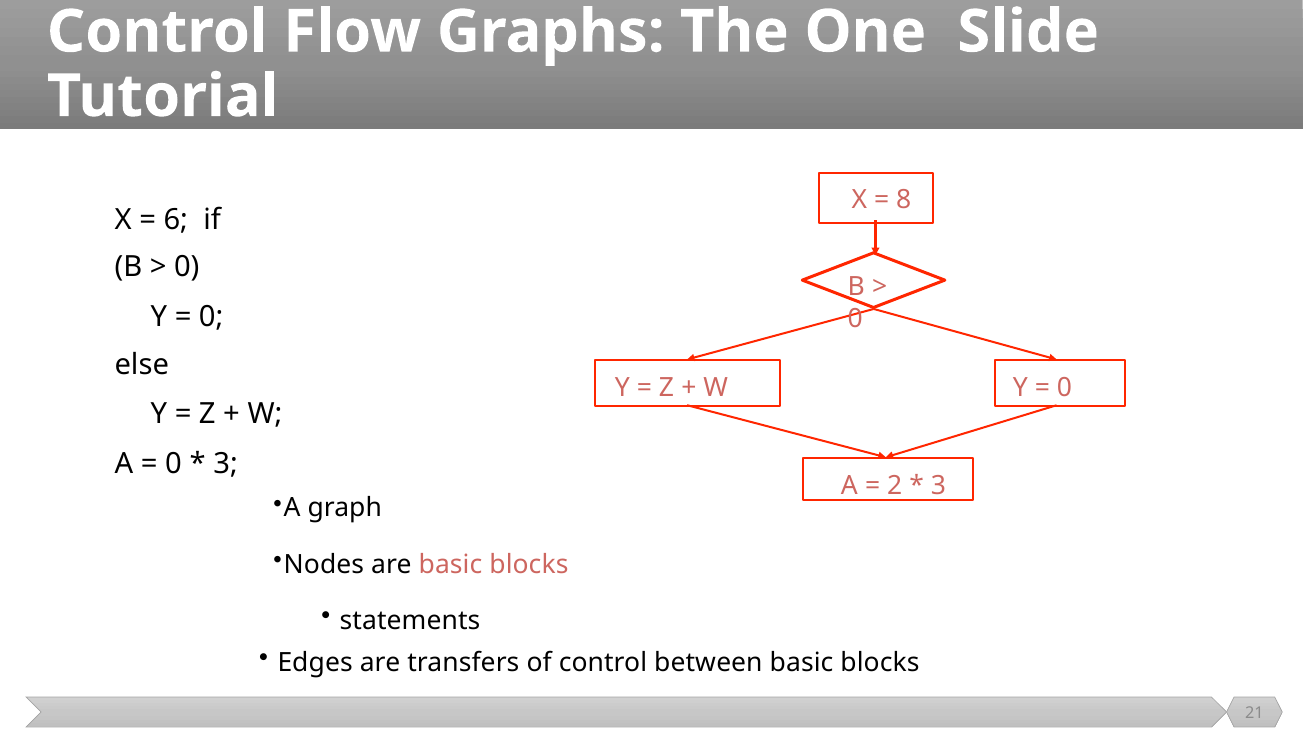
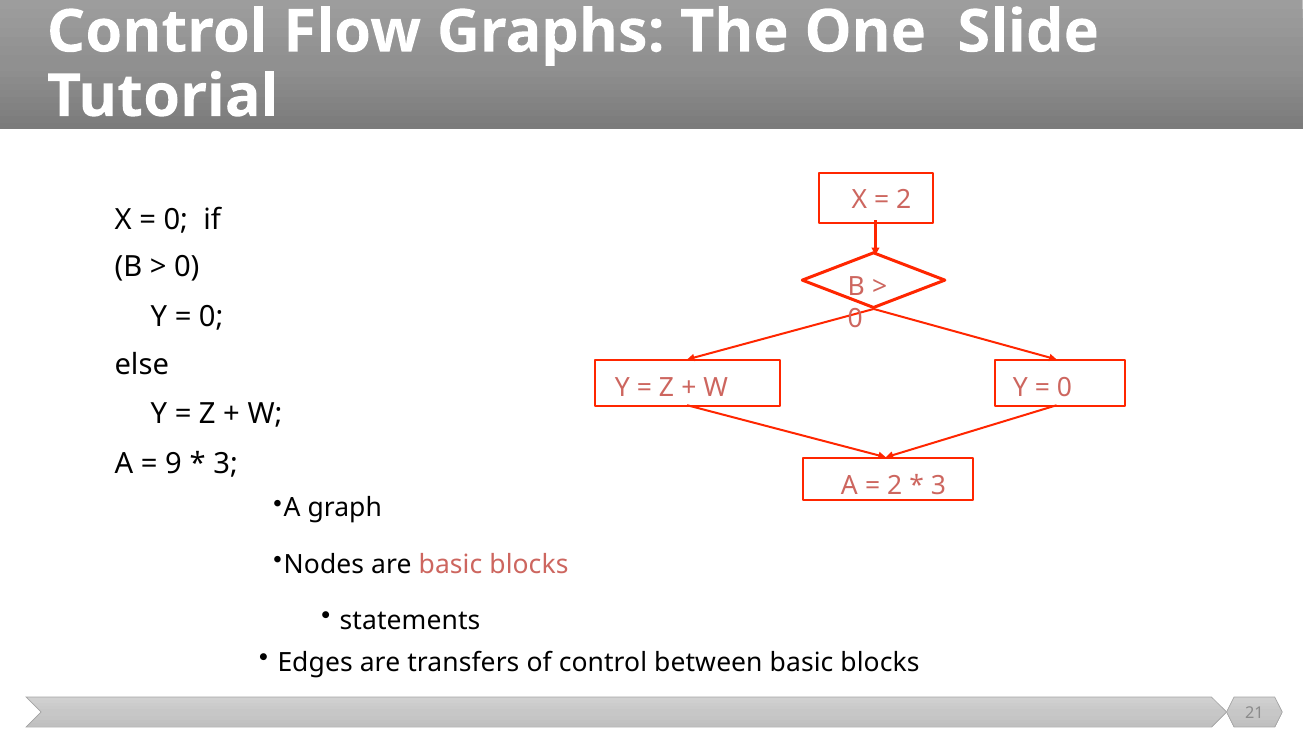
8: 8 -> 2 (904, 200)
6: 6 -> 0 (176, 219)
0: 0 -> 9 (174, 463)
